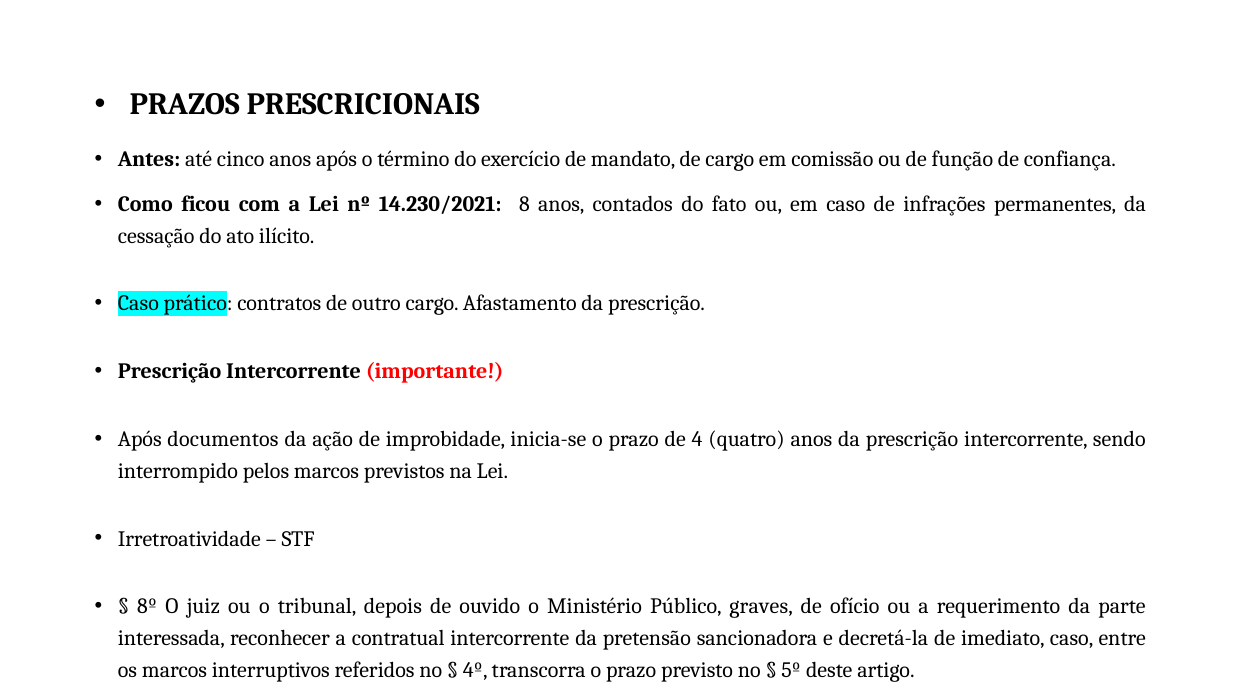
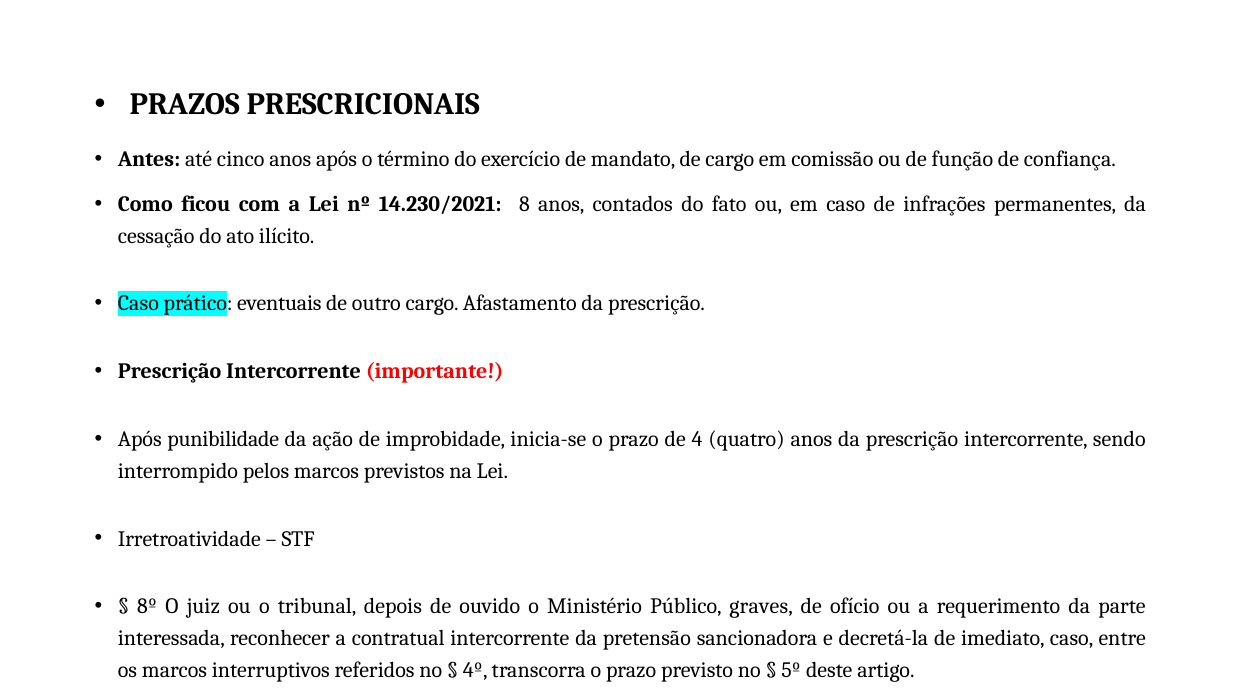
contratos: contratos -> eventuais (279, 304)
documentos: documentos -> punibilidade (223, 439)
